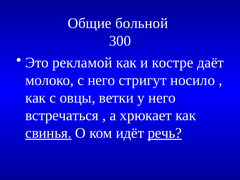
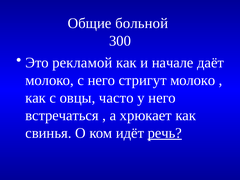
костре: костре -> начале (173, 63)
стригут носило: носило -> молоко (193, 80)
ветки: ветки -> часто (116, 98)
свинья underline: present -> none (48, 133)
